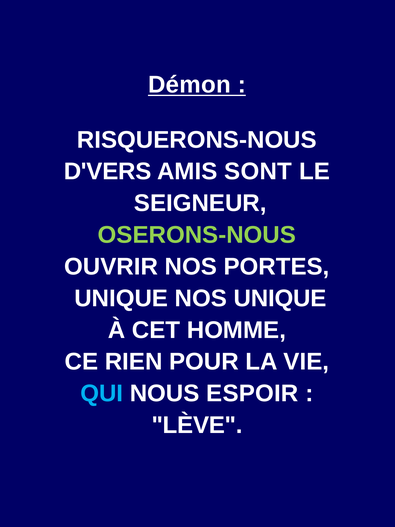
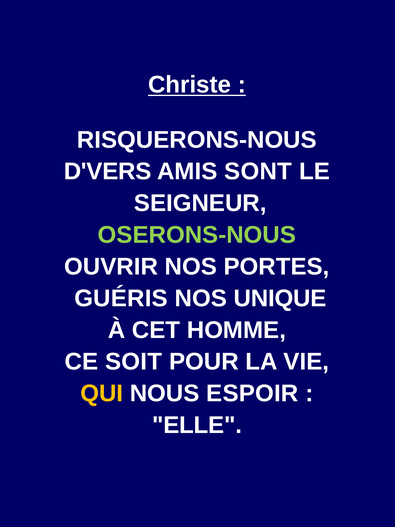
Démon: Démon -> Christe (190, 85)
UNIQUE: UNIQUE -> GUÉRIS (121, 298)
RIEN: RIEN -> SOIT (134, 362)
QUI colour: light blue -> yellow (102, 393)
LÈVE: LÈVE -> ELLE (197, 425)
